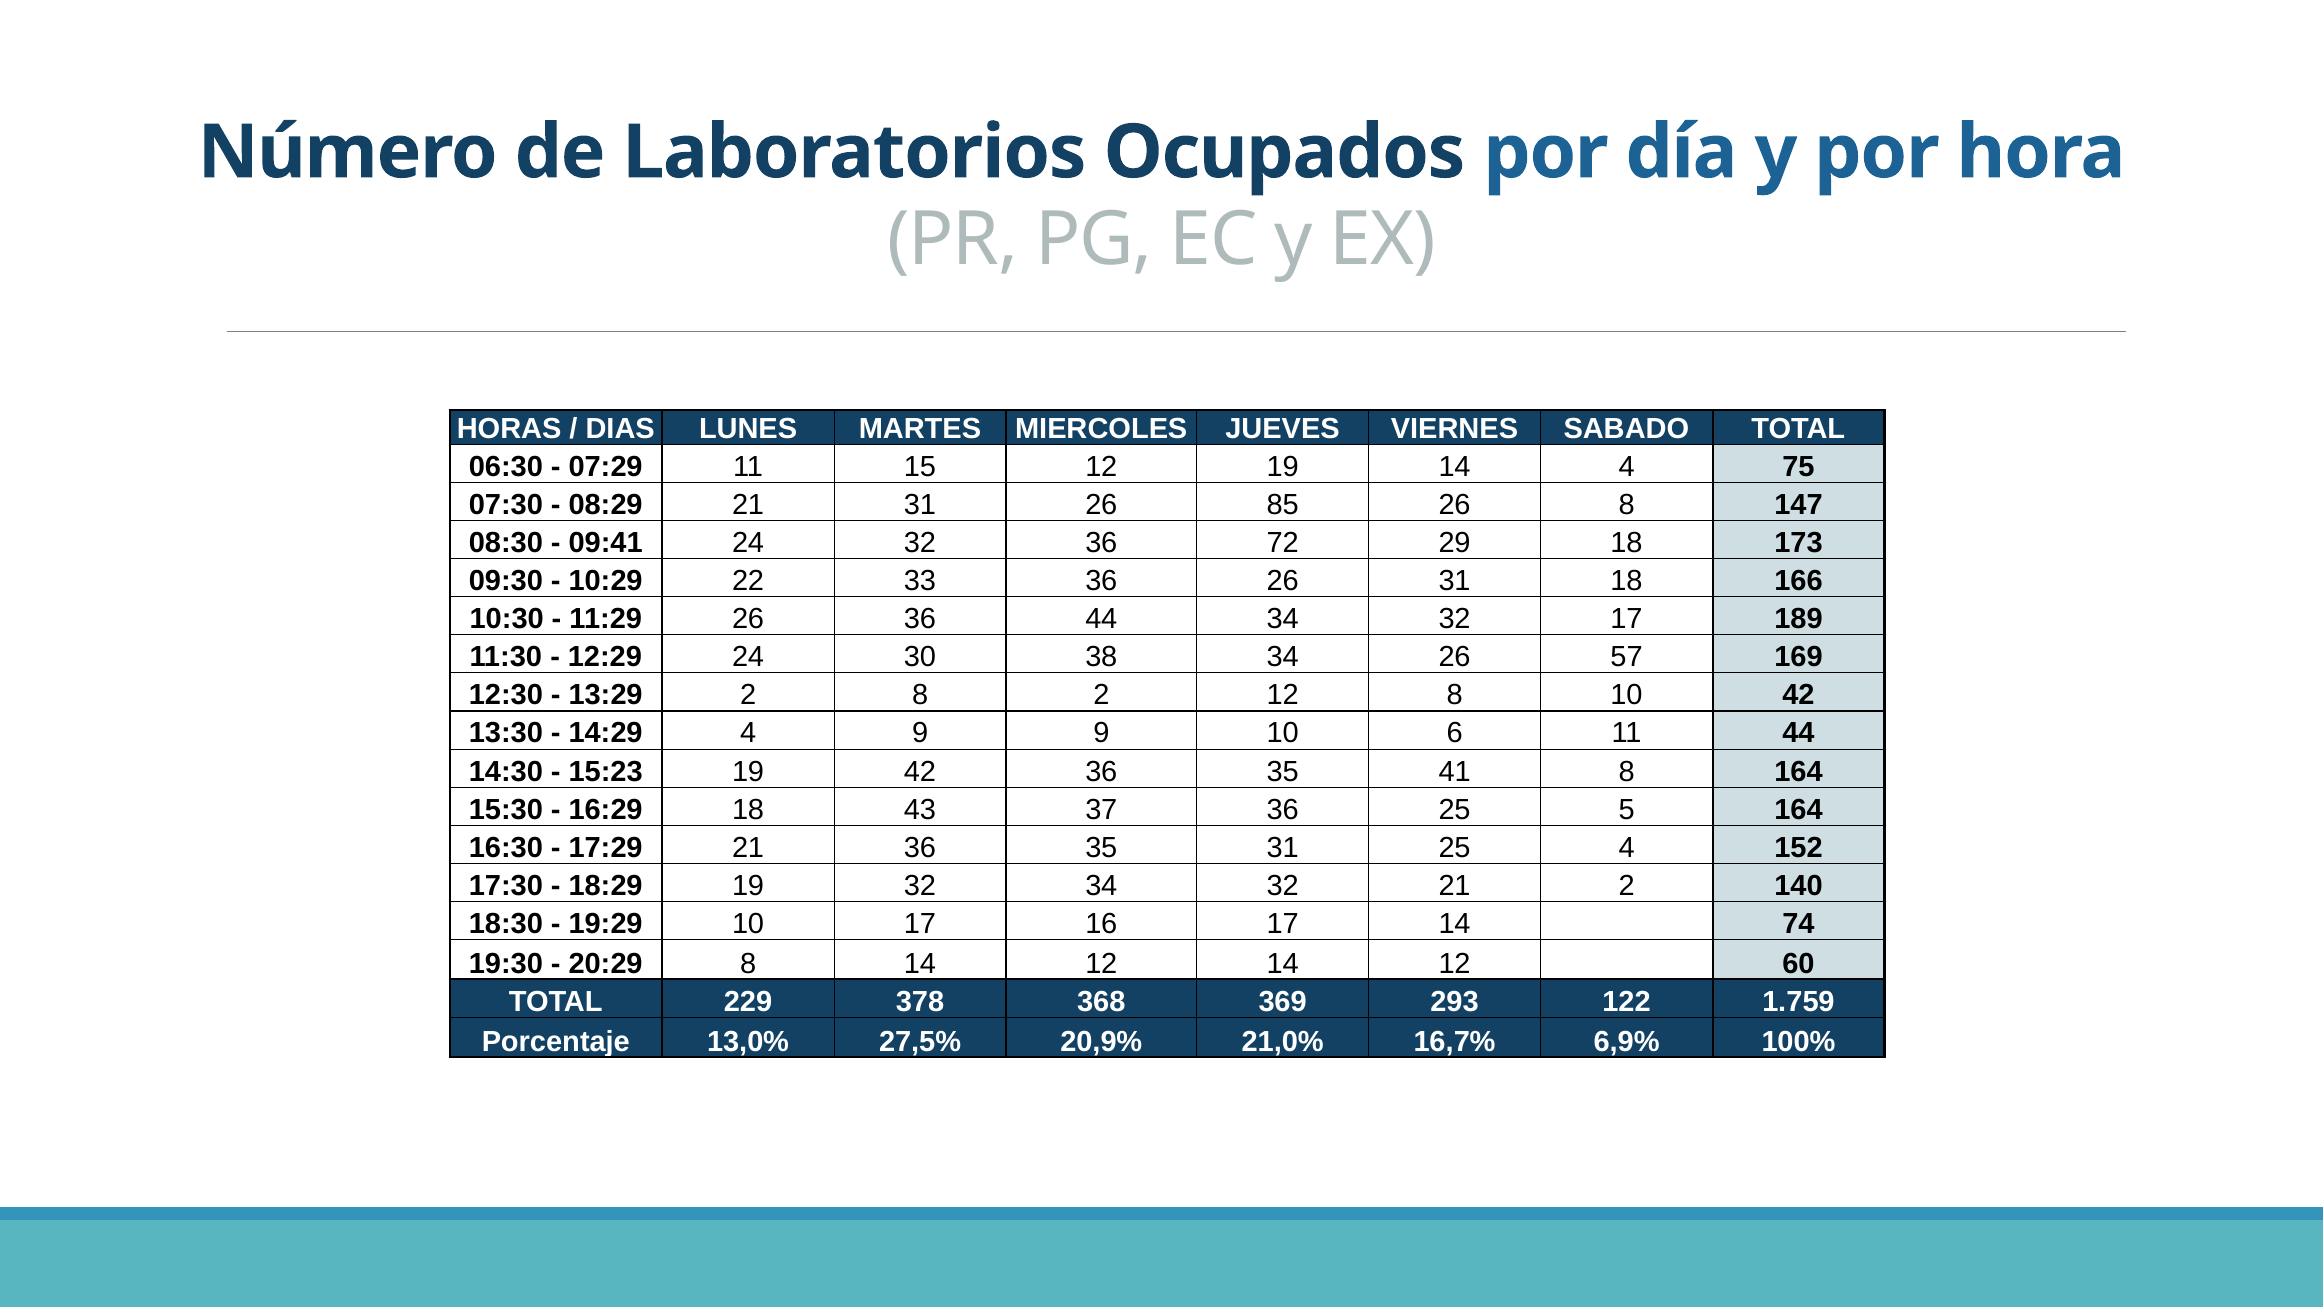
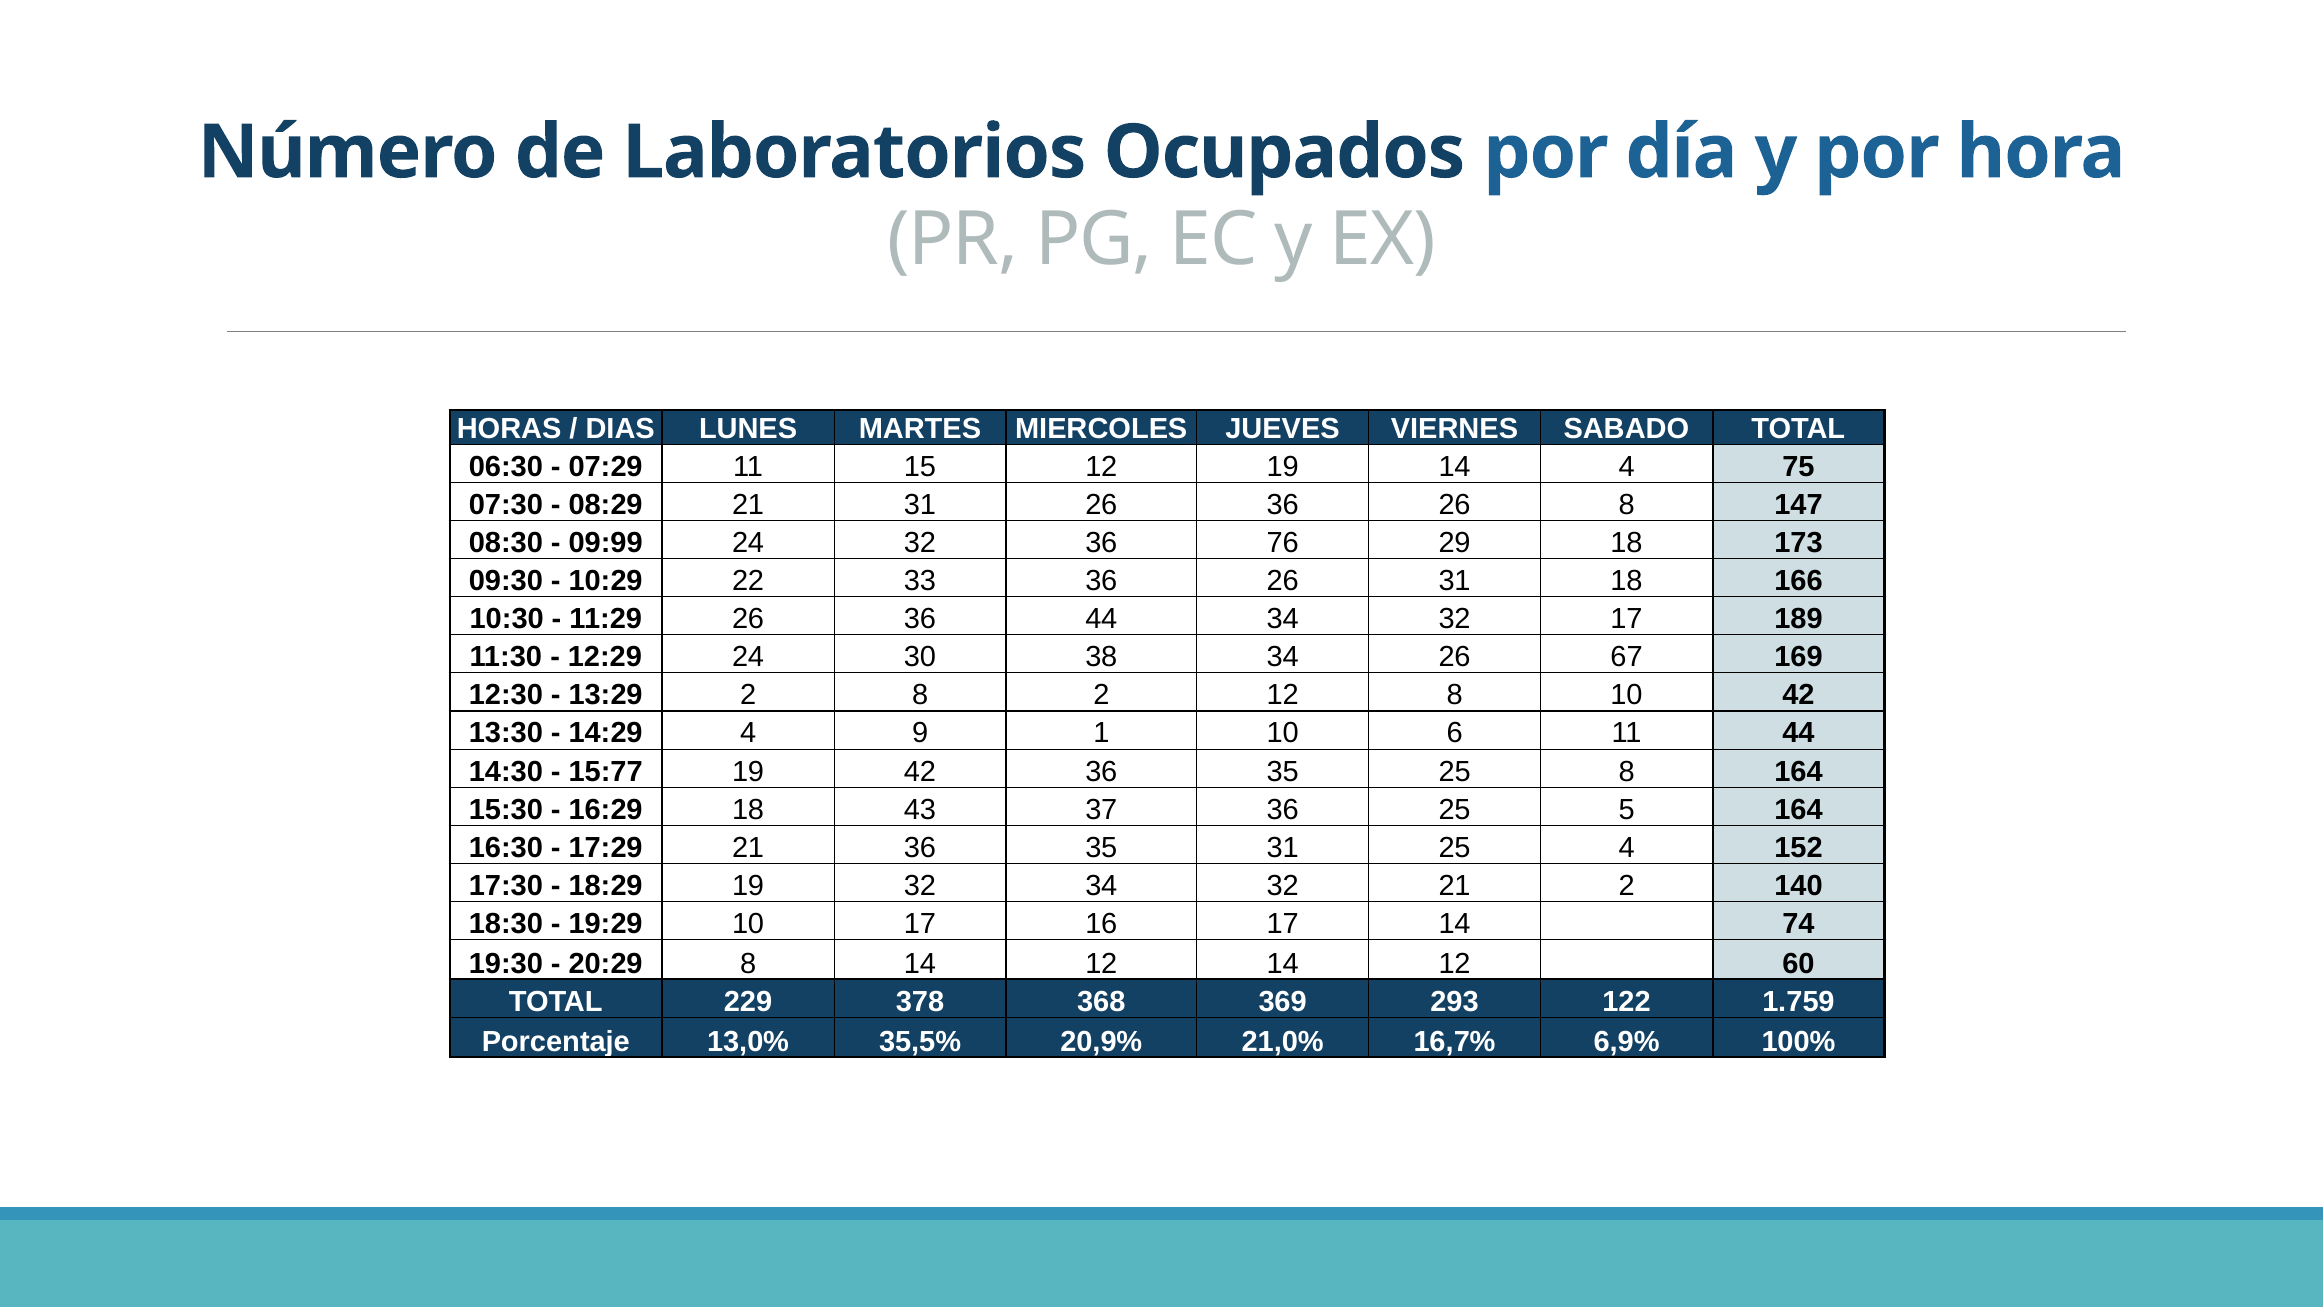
31 26 85: 85 -> 36 (1283, 505)
09:41: 09:41 -> 09:99 (606, 543)
72: 72 -> 76 (1283, 543)
57: 57 -> 67 (1627, 657)
9 9: 9 -> 1 (1101, 733)
15:23: 15:23 -> 15:77 (606, 771)
35 41: 41 -> 25 (1455, 771)
27,5%: 27,5% -> 35,5% (920, 1041)
